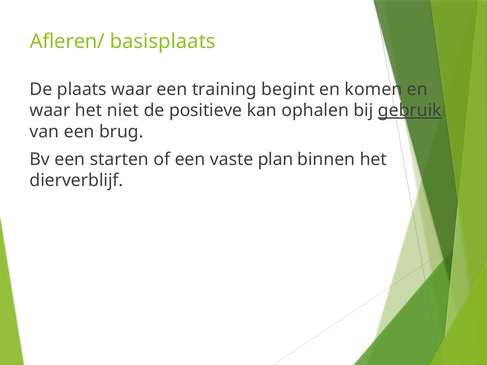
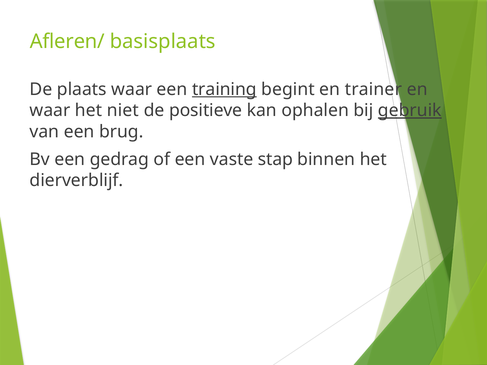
training underline: none -> present (224, 89)
komen: komen -> trainer (373, 89)
starten: starten -> gedrag (119, 159)
plan: plan -> stap (275, 159)
